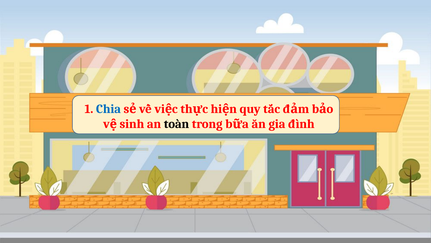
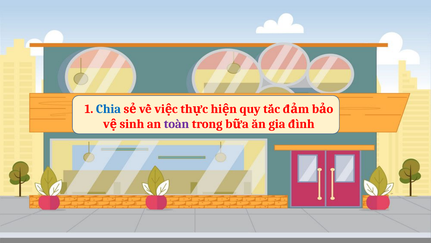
toàn colour: black -> purple (177, 124)
